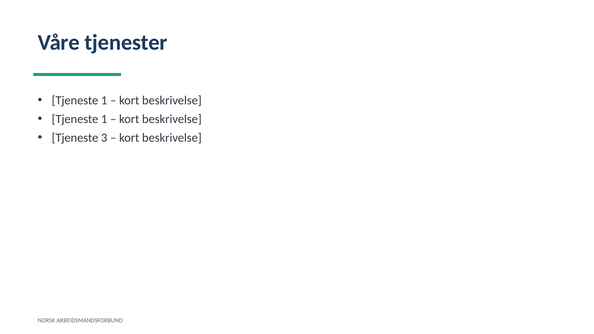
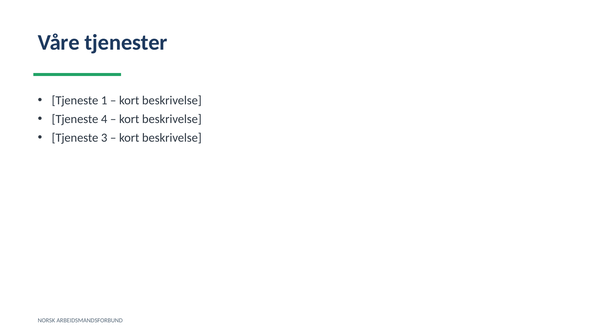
1: 1 -> 4 (104, 119)
